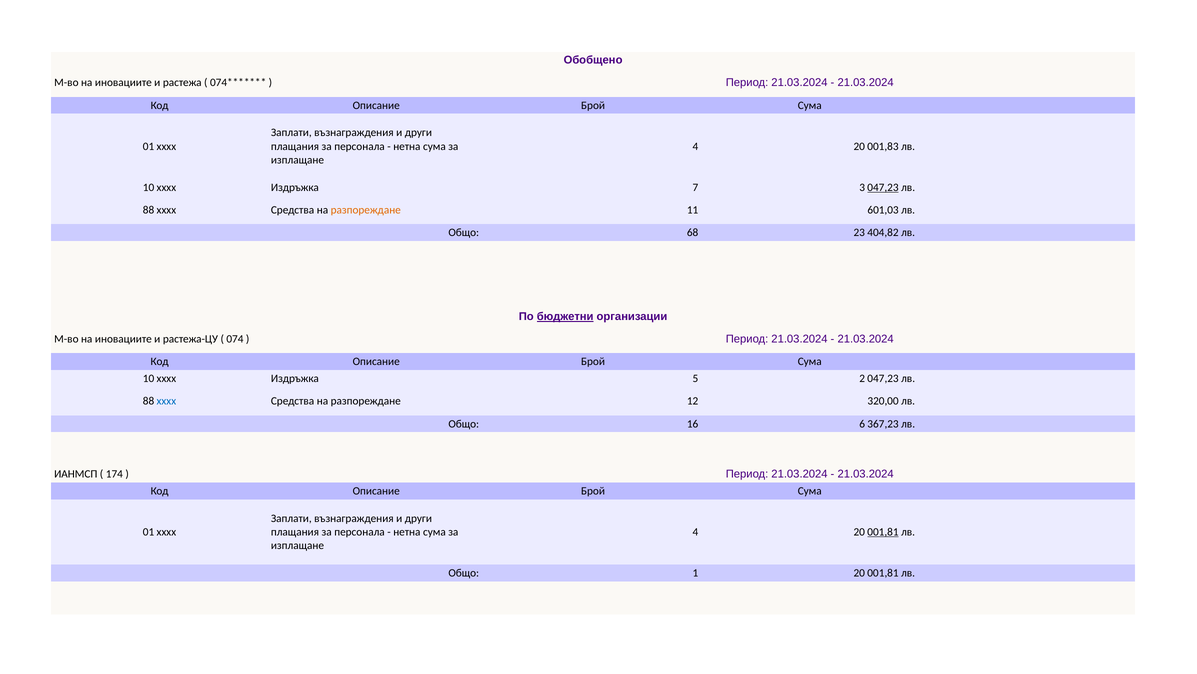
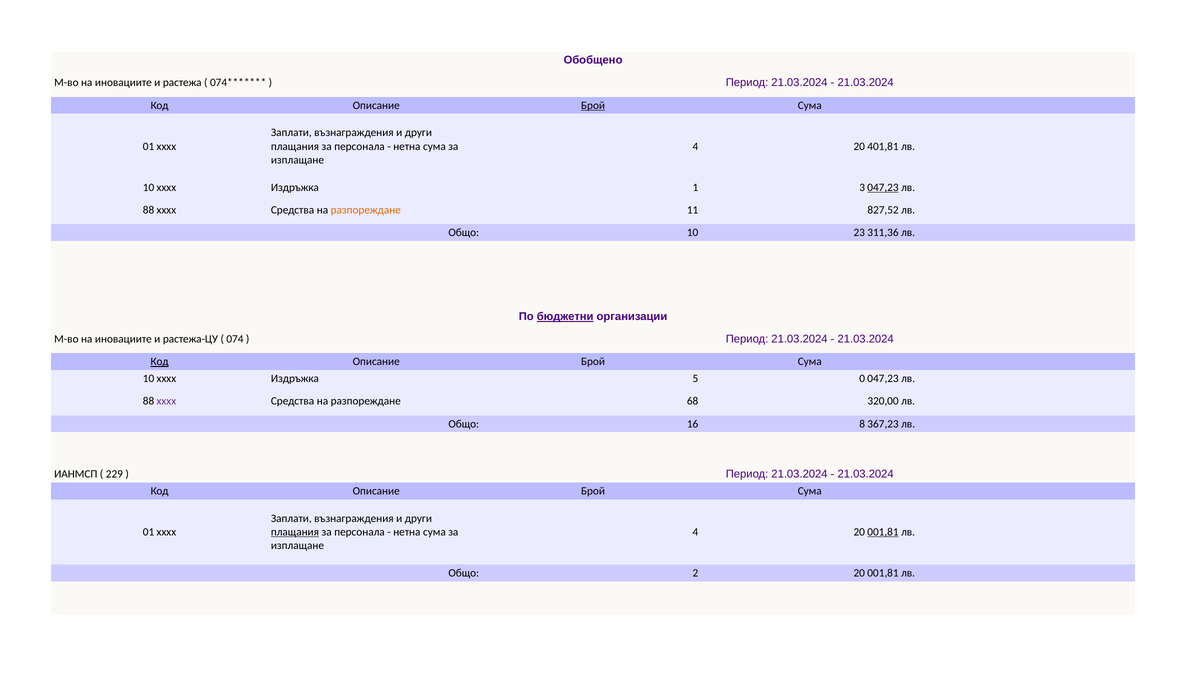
Брой underline: none -> present (593, 105)
001,83: 001,83 -> 401,81 (883, 146)
7: 7 -> 1 (695, 187)
601,03: 601,03 -> 827,52 (883, 210)
Общо 68: 68 -> 10 (693, 232)
404,82: 404,82 -> 311,36 (883, 232)
Код underline: none -> present (160, 361)
2: 2 -> 0 (862, 378)
xxxx colour: blue -> purple (166, 401)
12: 12 -> 68 (693, 401)
6: 6 -> 8 (862, 423)
174: 174 -> 229 (114, 474)
плащания underline: none -> present (295, 532)
1: 1 -> 2 (695, 573)
